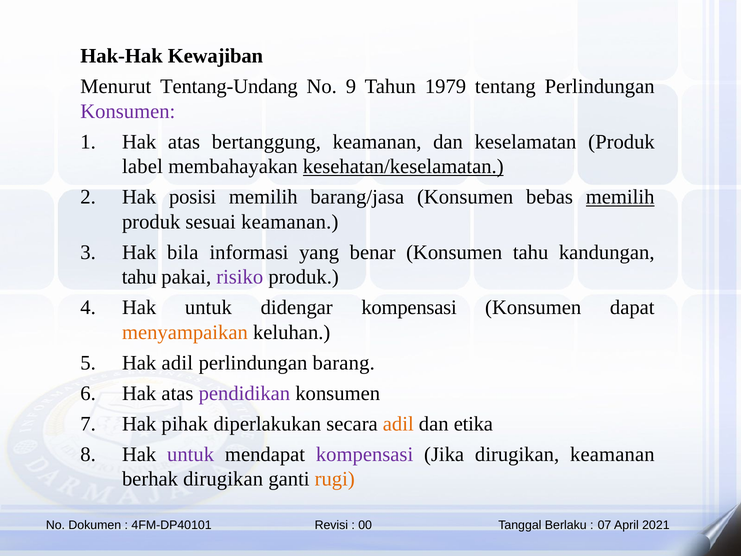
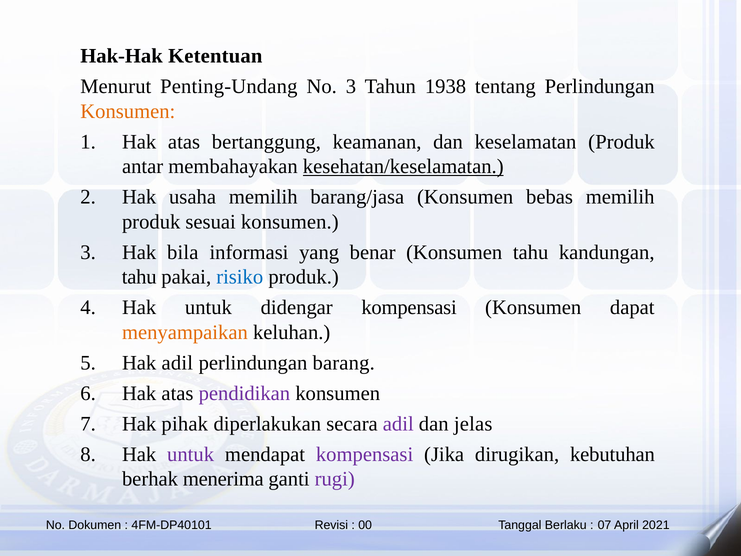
Kewajiban: Kewajiban -> Ketentuan (215, 56)
Tentang-Undang: Tentang-Undang -> Penting-Undang (229, 87)
No 9: 9 -> 3 (351, 87)
1979: 1979 -> 1938 (446, 87)
Konsumen colour: purple -> orange (128, 111)
label: label -> antar (143, 167)
posisi: posisi -> usaha (193, 197)
memilih underline: present -> none (620, 197)
sesuai keamanan: keamanan -> konsumen (290, 222)
risiko colour: purple -> blue (240, 277)
adil colour: orange -> purple (398, 424)
etika: etika -> jelas (473, 424)
dirugikan keamanan: keamanan -> kebutuhan (612, 454)
berhak dirugikan: dirugikan -> menerima (223, 479)
rugi colour: orange -> purple (335, 479)
